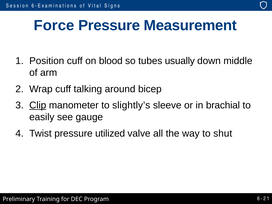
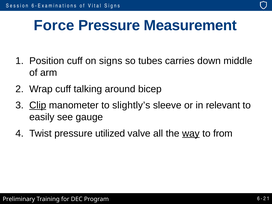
on blood: blood -> signs (111, 61)
usually: usually -> carries (180, 61)
brachial: brachial -> relevant (223, 105)
way underline: none -> present (191, 133)
shut: shut -> from (223, 133)
